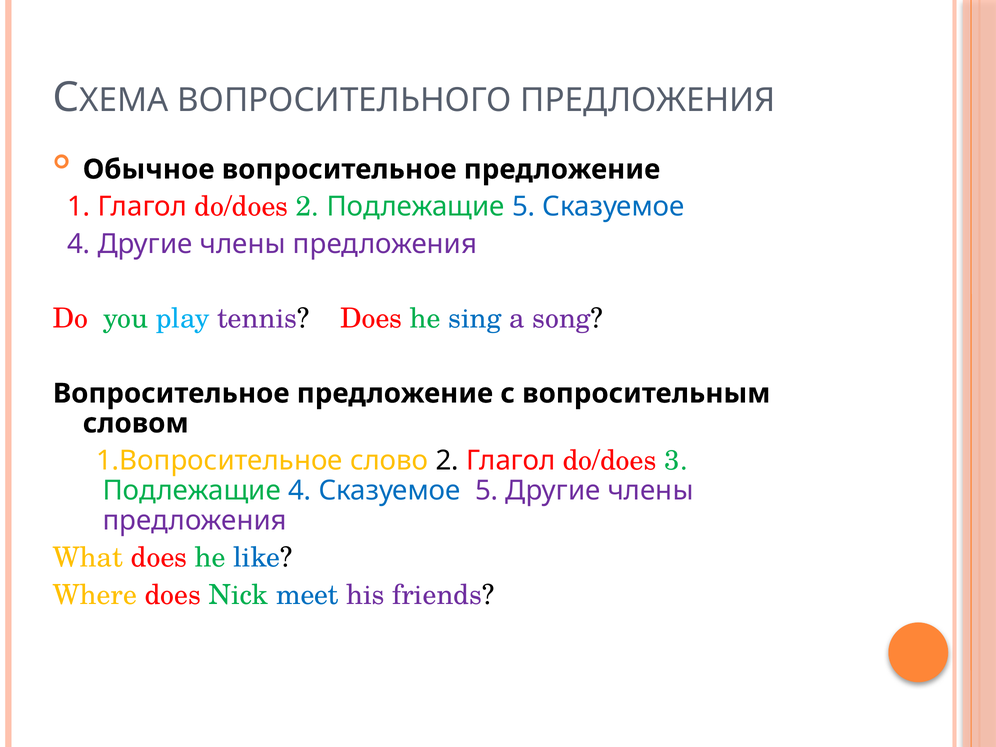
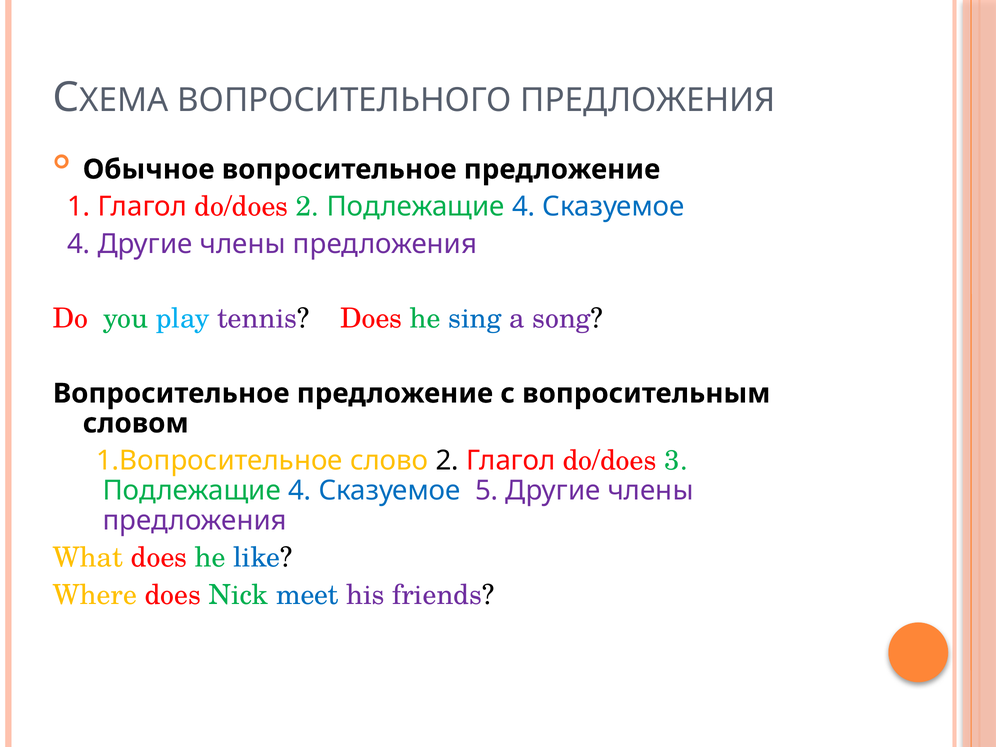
2 Подлежащие 5: 5 -> 4 (524, 207)
